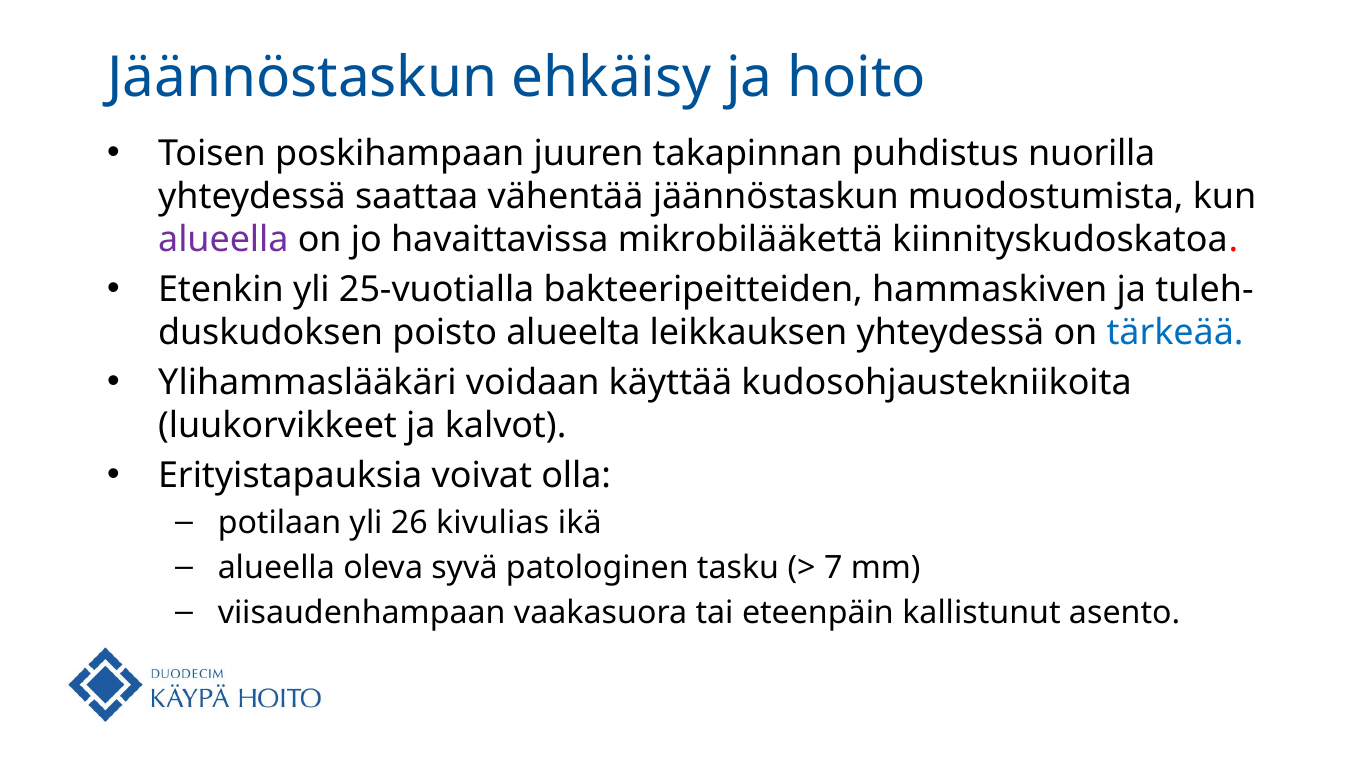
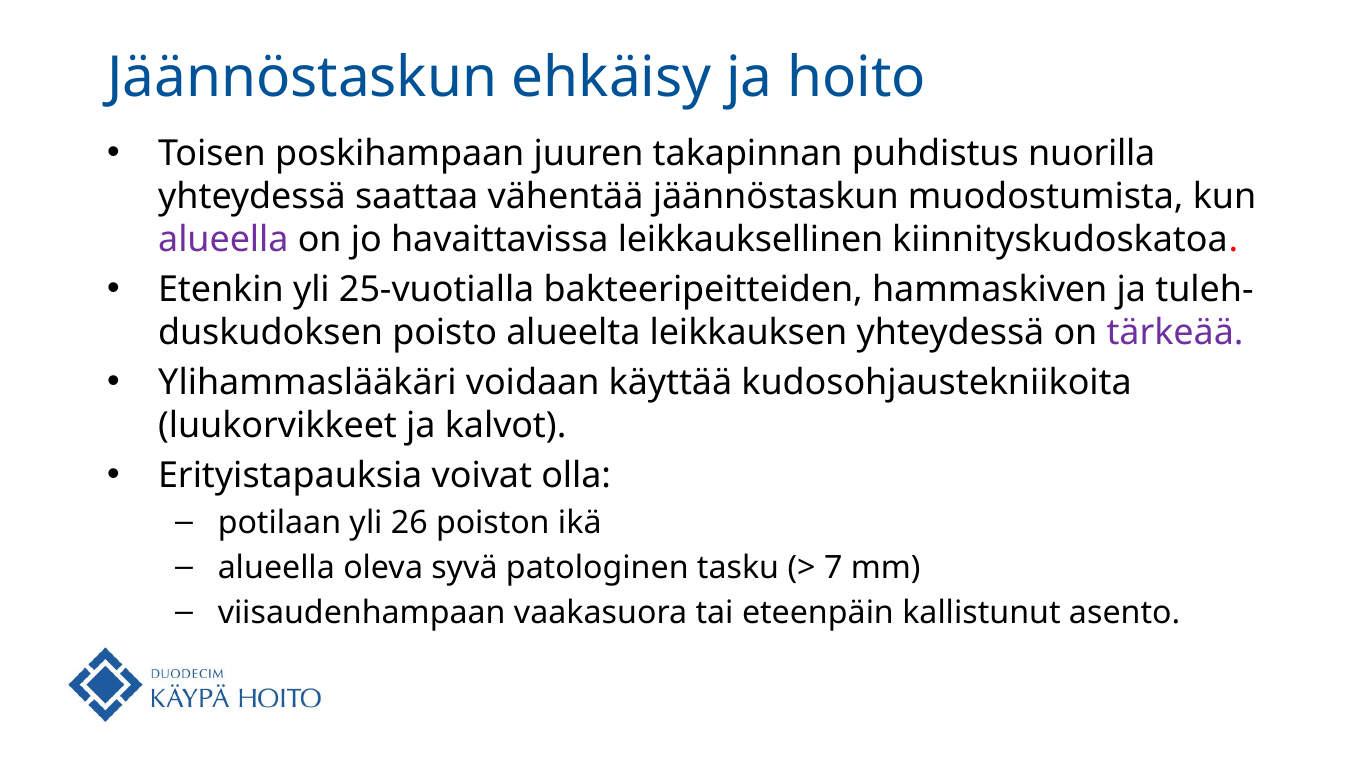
mikrobilääkettä: mikrobilääkettä -> leikkauksellinen (751, 240)
tärkeää colour: blue -> purple (1175, 333)
kivulias: kivulias -> poiston (493, 523)
